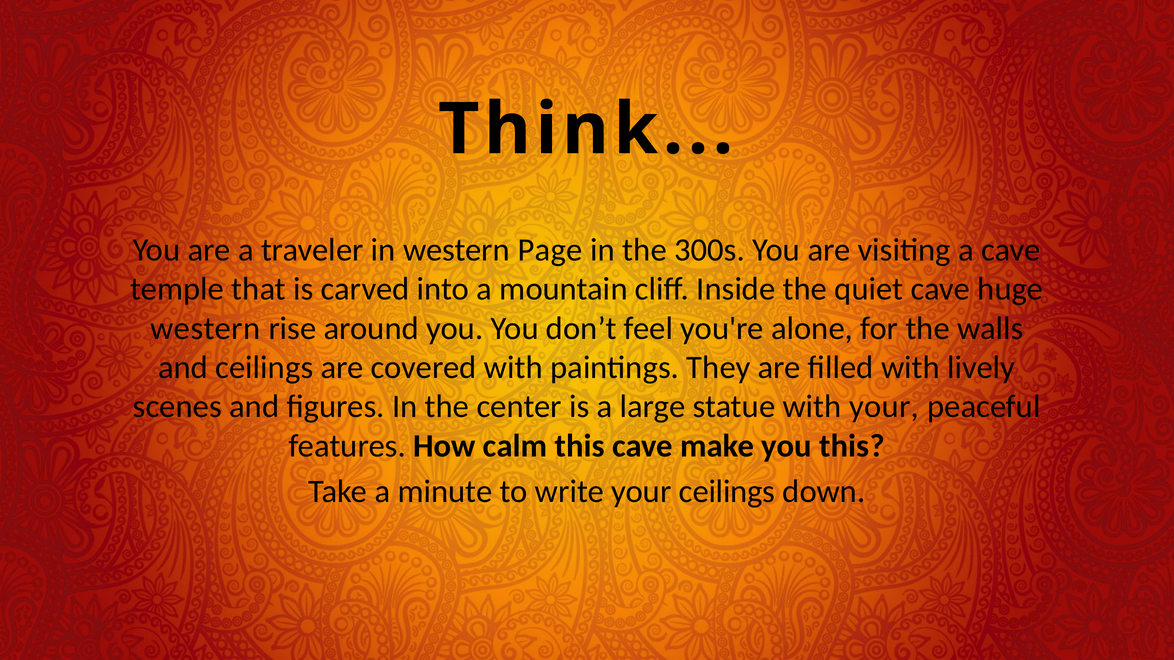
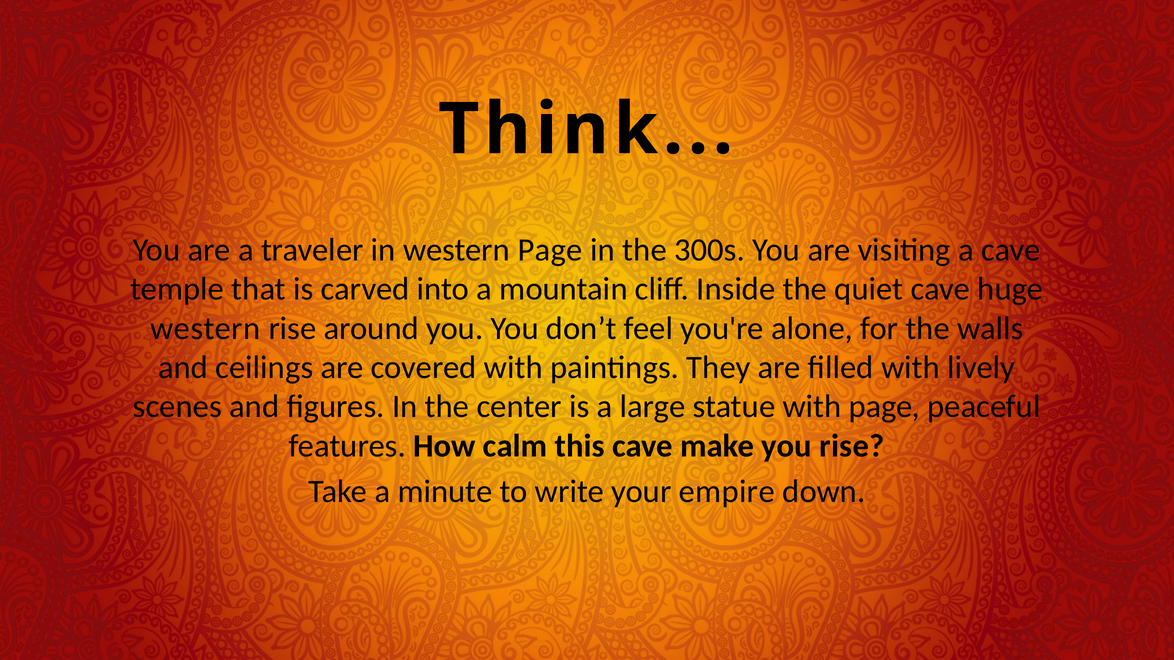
with your: your -> page (884, 407)
you this: this -> rise (852, 446)
your ceilings: ceilings -> empire (727, 492)
